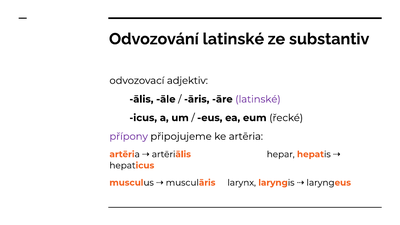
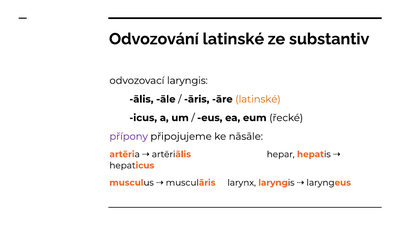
odvozovací adjektiv: adjektiv -> laryngis (187, 81)
latinské colour: purple -> orange (258, 99)
ke artēria: artēria -> nāsāle (246, 136)
